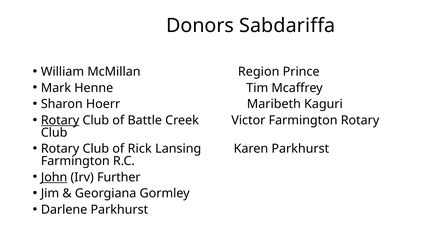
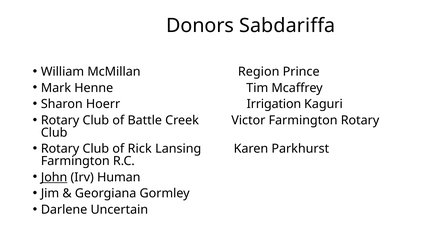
Maribeth: Maribeth -> Irrigation (274, 104)
Rotary underline: present -> none (60, 120)
Further: Further -> Human (119, 177)
Darlene Parkhurst: Parkhurst -> Uncertain (119, 210)
